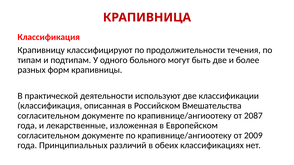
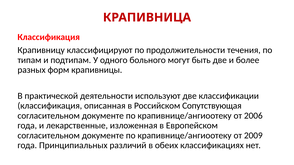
Вмешательства: Вмешательства -> Сопутствующая (212, 106)
2087: 2087 -> 2006 (253, 116)
